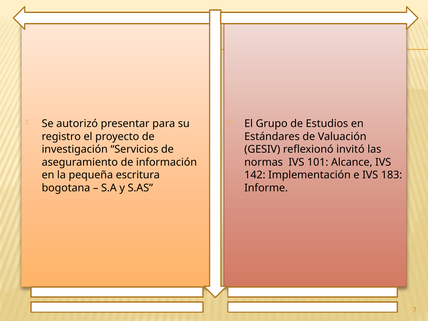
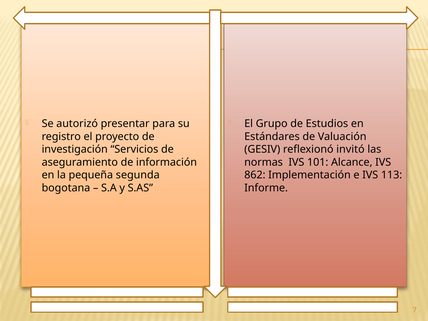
escritura: escritura -> segunda (138, 175)
142: 142 -> 862 (255, 175)
183: 183 -> 113 (392, 175)
